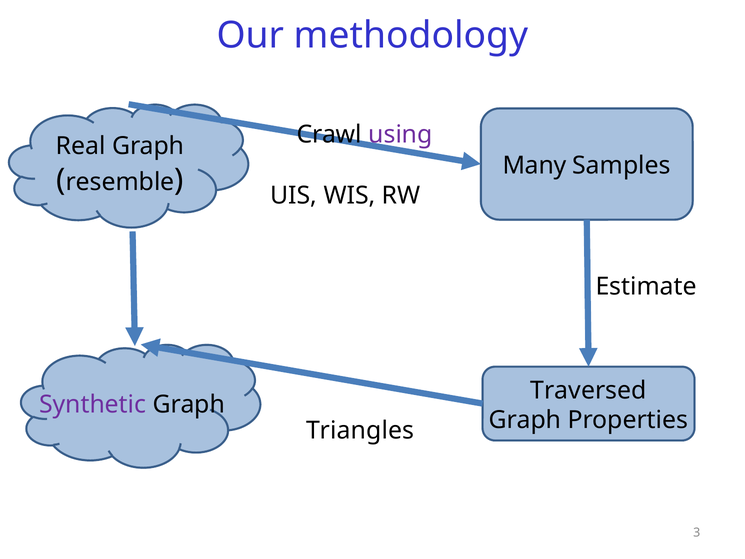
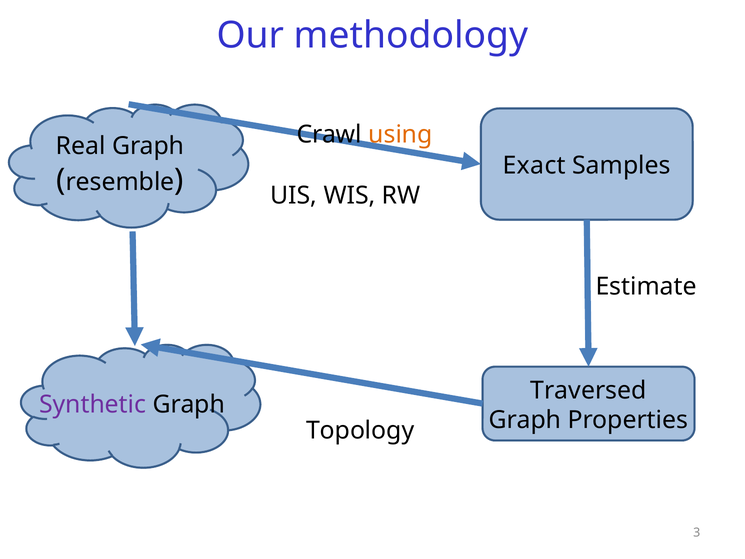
using colour: purple -> orange (400, 134)
Many: Many -> Exact (534, 166)
Triangles: Triangles -> Topology (360, 430)
